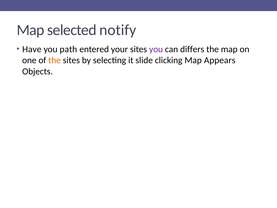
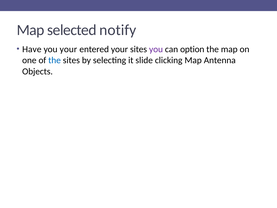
you path: path -> your (68, 49)
differs: differs -> option (192, 49)
the colour: orange -> blue (55, 60)
Appears: Appears -> Antenna (220, 60)
